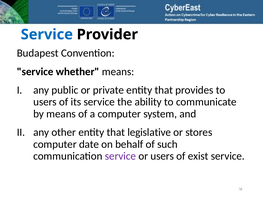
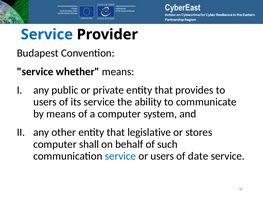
date: date -> shall (89, 144)
service colour: purple -> blue (120, 155)
exist: exist -> date (198, 155)
